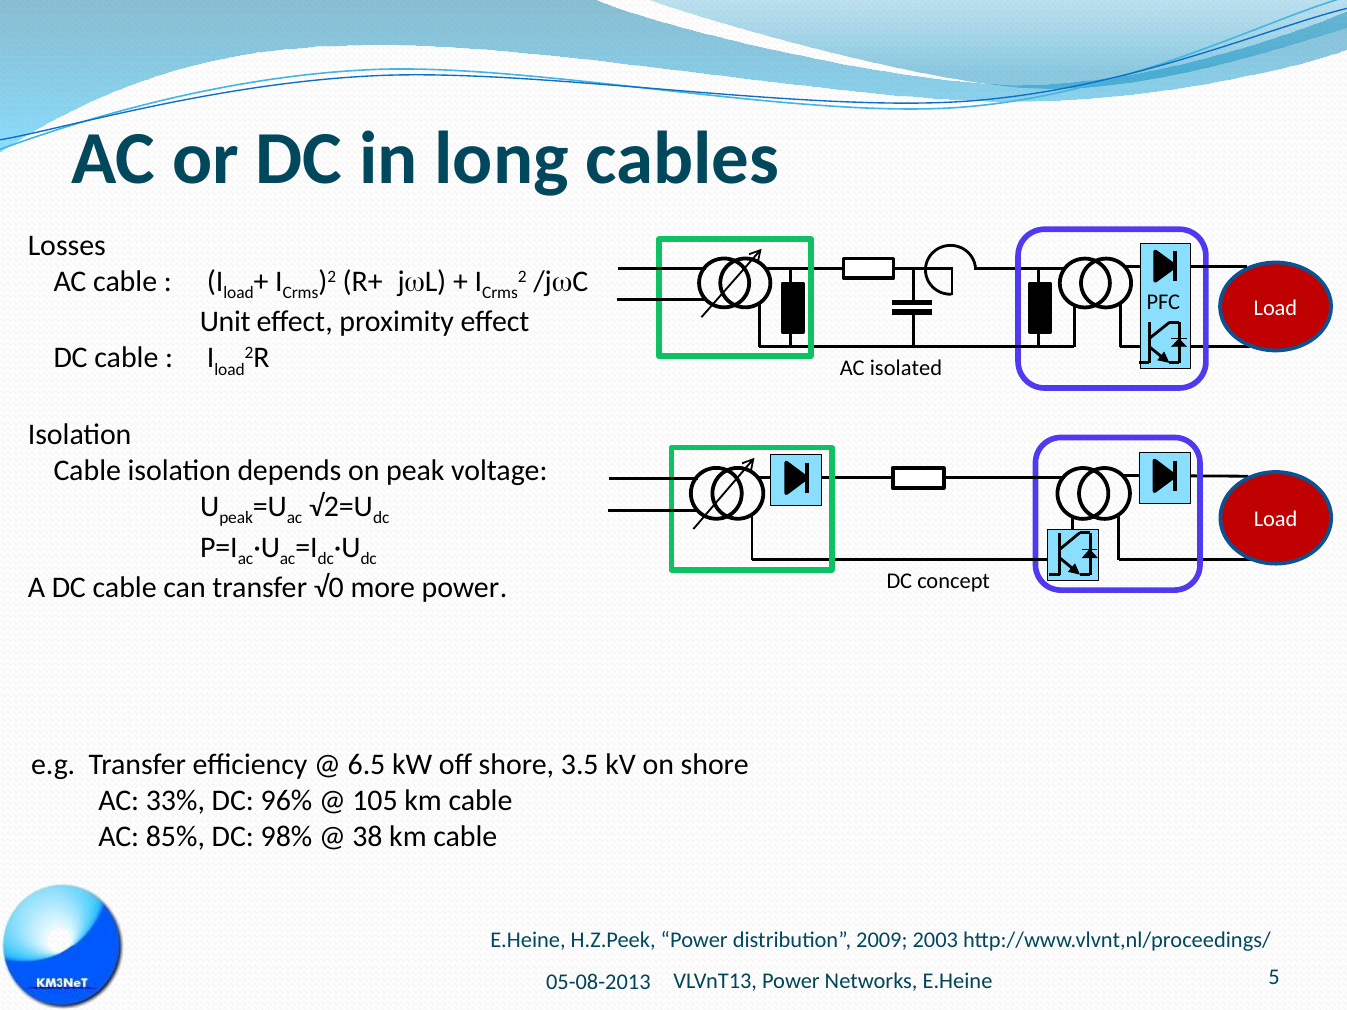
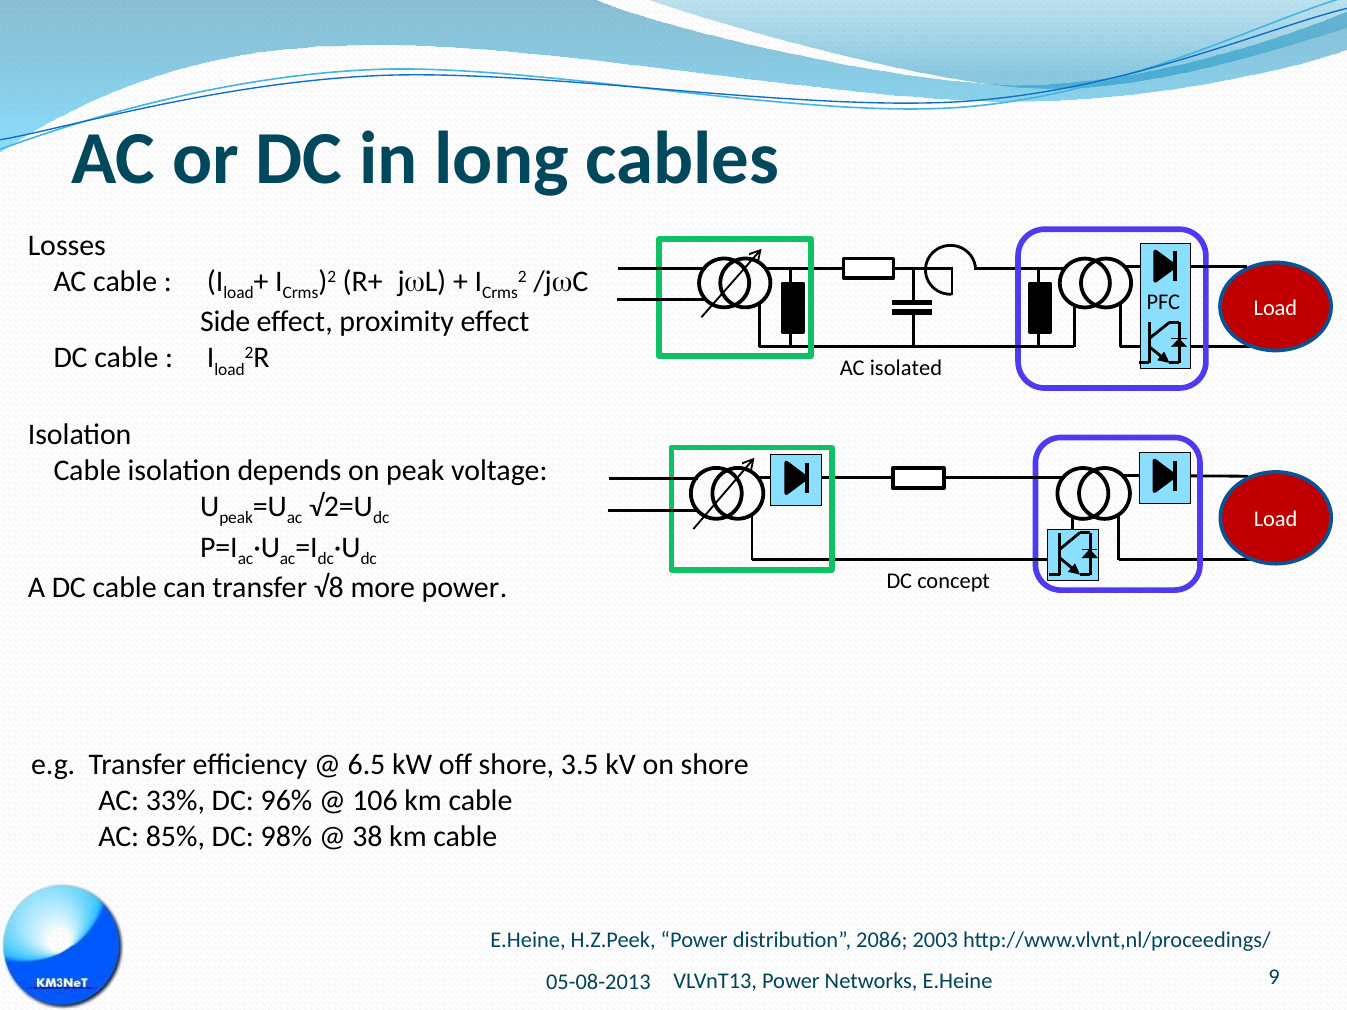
Unit: Unit -> Side (225, 322)
√0: √0 -> √8 (329, 588)
105: 105 -> 106 (375, 801)
2009: 2009 -> 2086 (882, 940)
5: 5 -> 9 (1274, 978)
